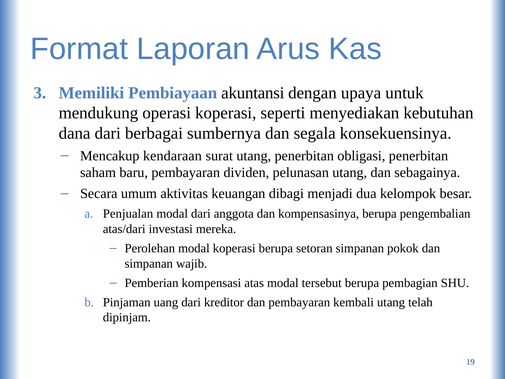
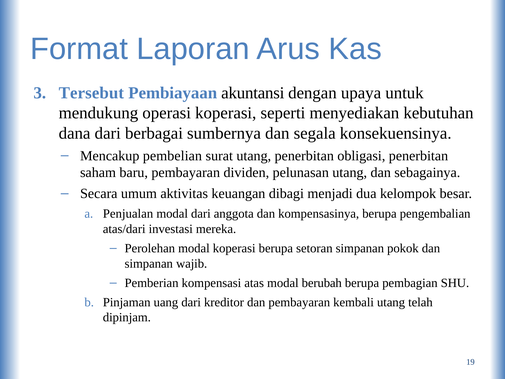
Memiliki: Memiliki -> Tersebut (91, 93)
kendaraan: kendaraan -> pembelian (172, 156)
tersebut: tersebut -> berubah (322, 283)
